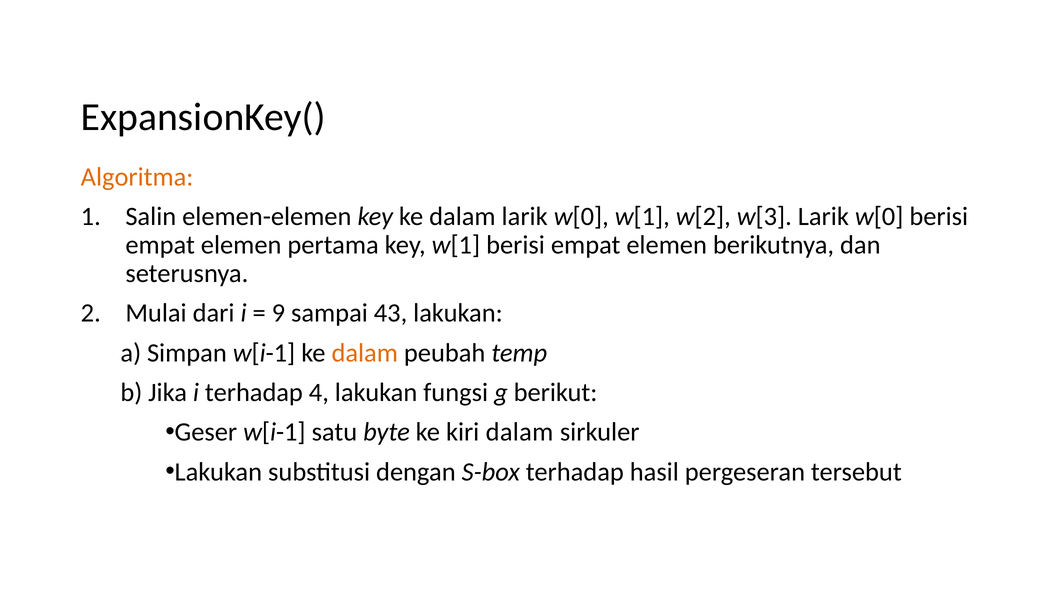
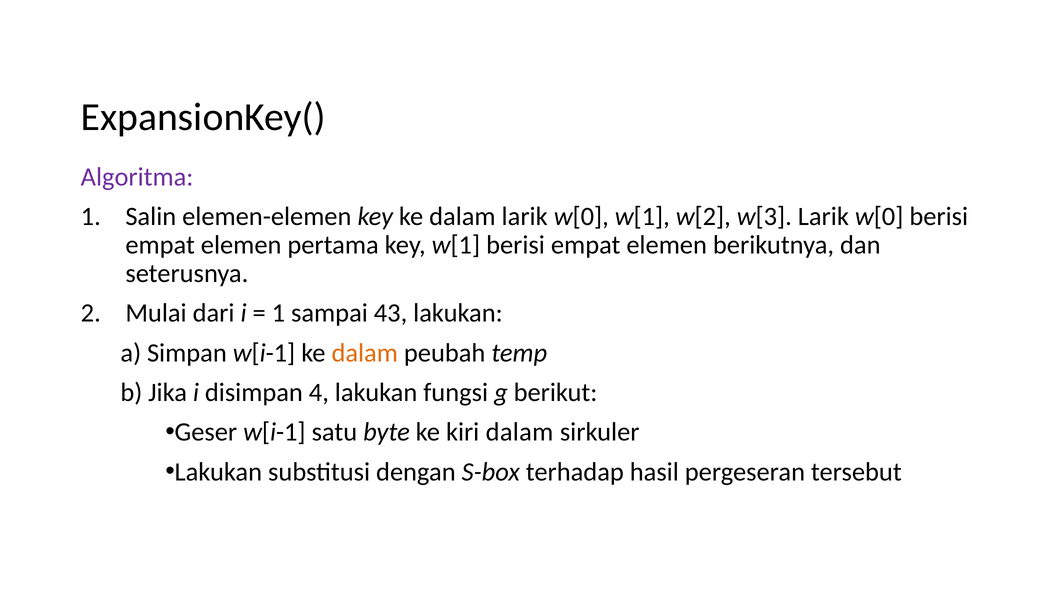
Algoritma colour: orange -> purple (137, 177)
9: 9 -> 1 (278, 313)
i terhadap: terhadap -> disimpan (254, 392)
